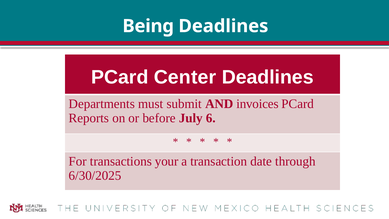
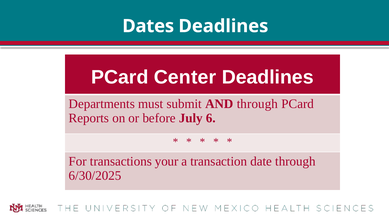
Being: Being -> Dates (148, 26)
AND invoices: invoices -> through (257, 104)
